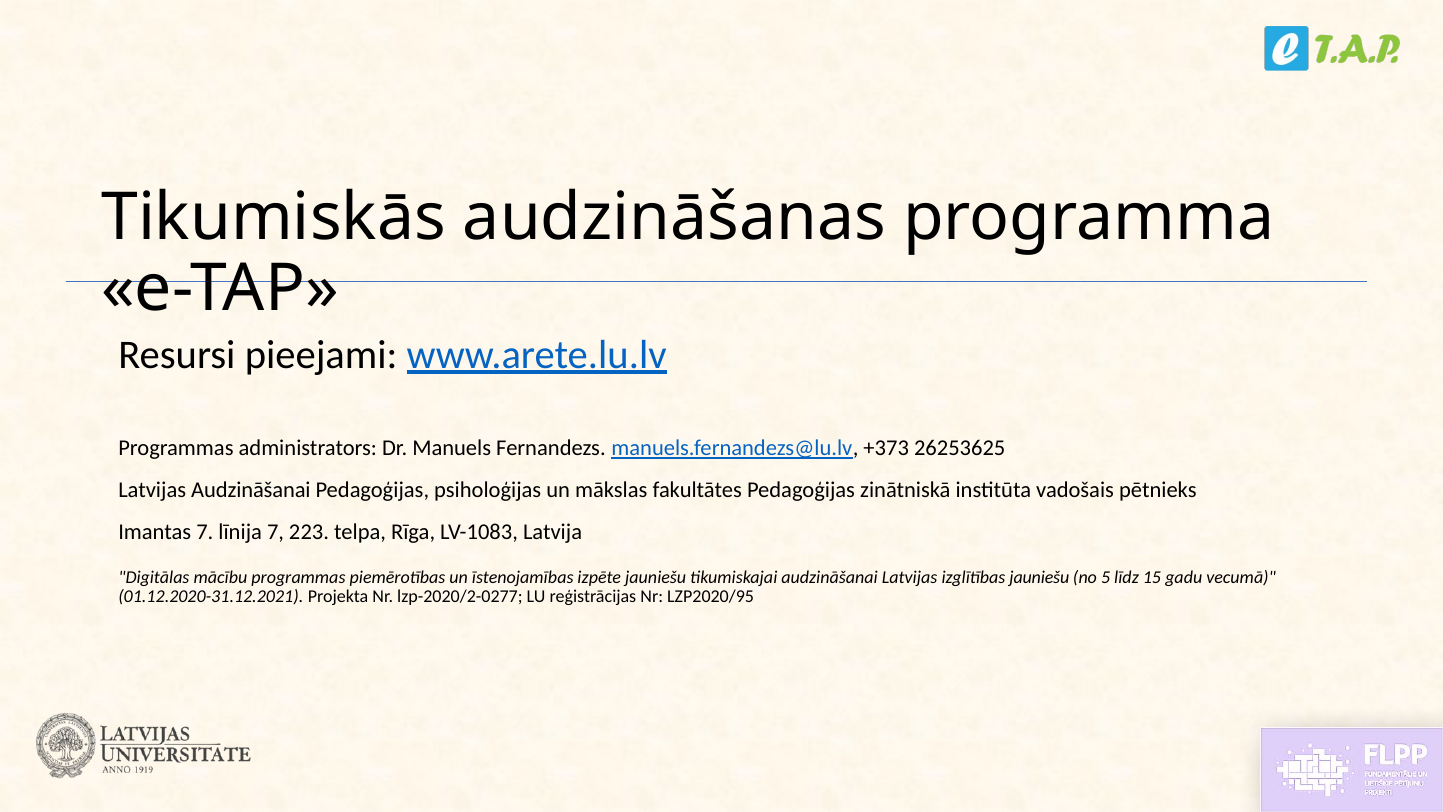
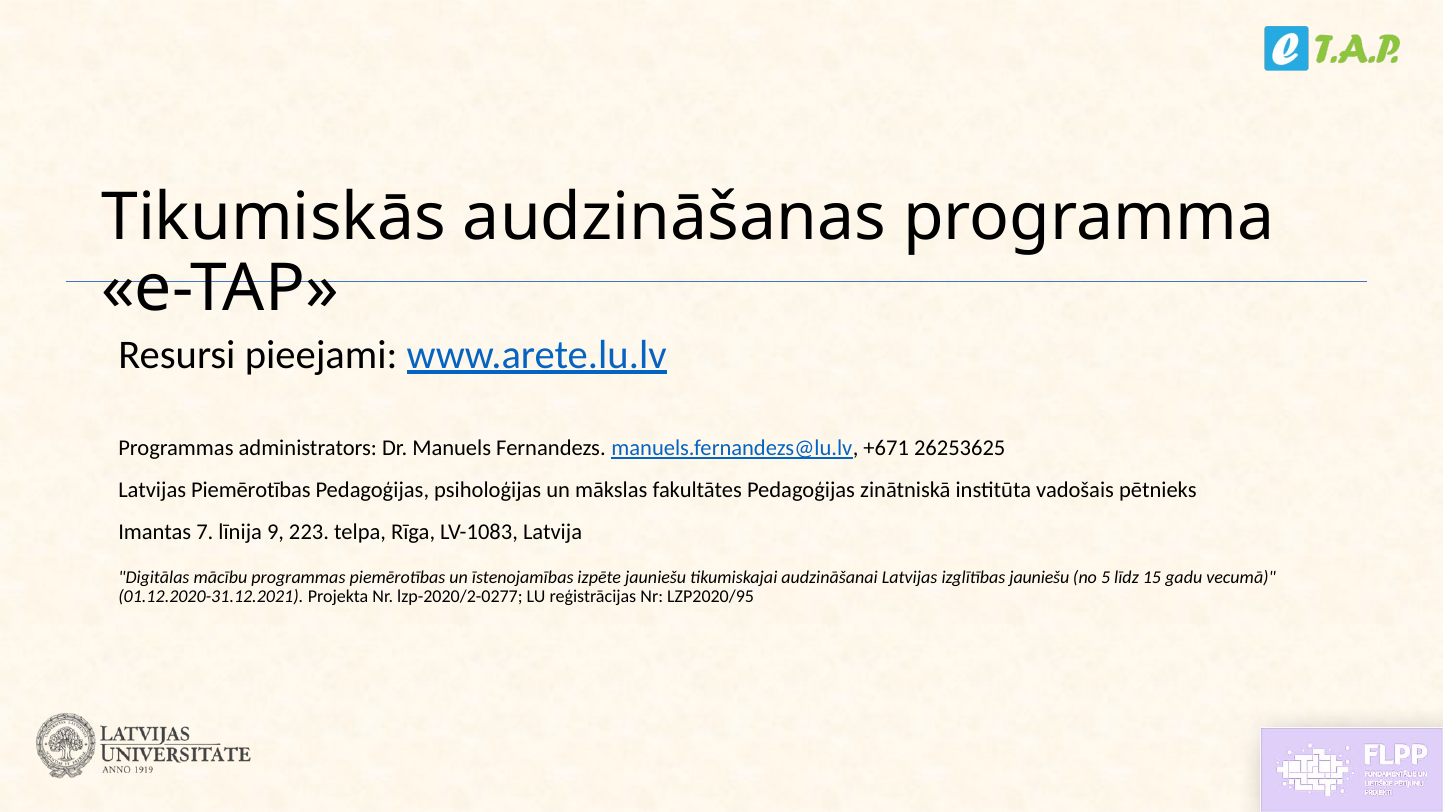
+373: +373 -> +671 (886, 448)
Latvijas Audzināšanai: Audzināšanai -> Piemērotības (251, 490)
līnija 7: 7 -> 9 (276, 531)
